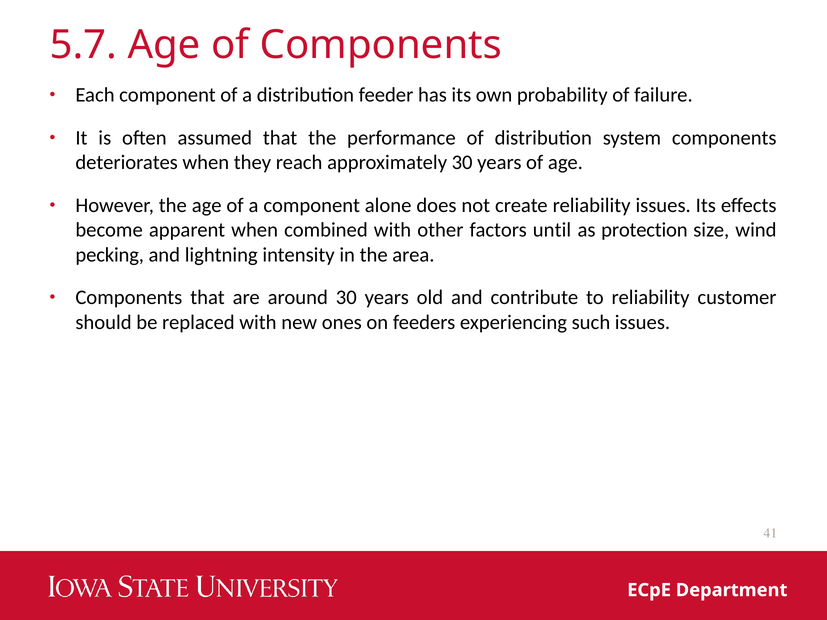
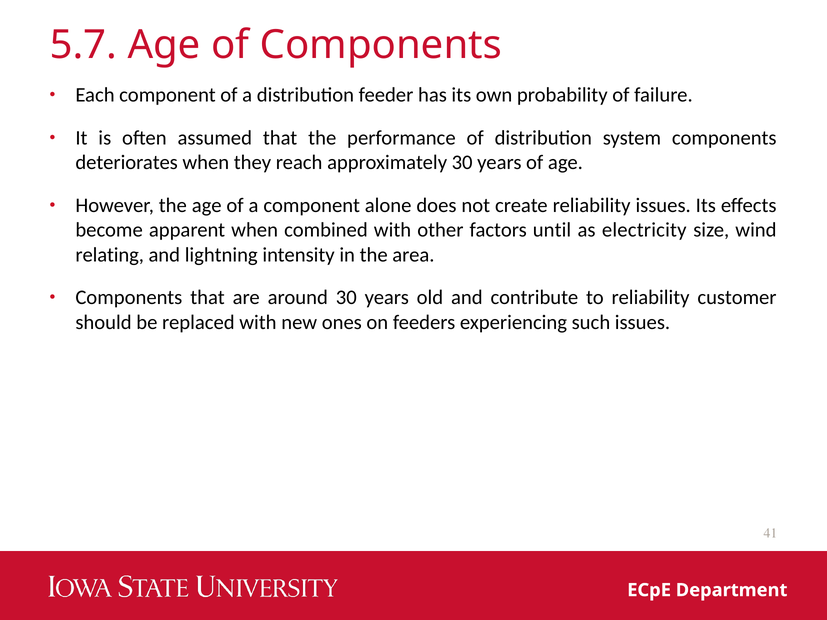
protection: protection -> electricity (644, 230)
pecking: pecking -> relating (110, 255)
